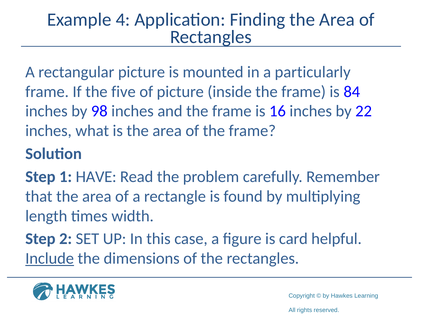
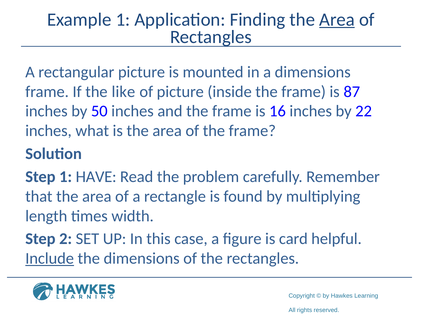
Example 4: 4 -> 1 (123, 20)
Area underline: none -> present (337, 20)
a particularly: particularly -> dimensions (313, 72)
five: five -> like (123, 92)
84: 84 -> 87 (352, 92)
98: 98 -> 50 (99, 111)
